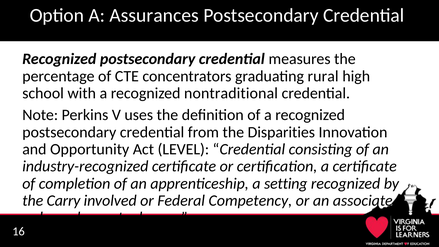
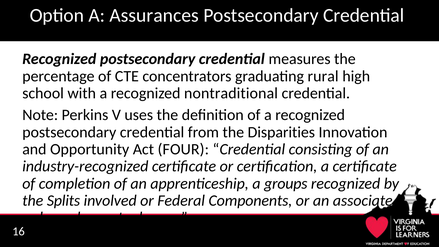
LEVEL: LEVEL -> FOUR (183, 149)
setting: setting -> groups (286, 183)
Carry: Carry -> Splits (63, 201)
Competency: Competency -> Components (250, 201)
